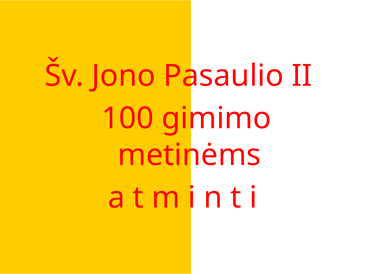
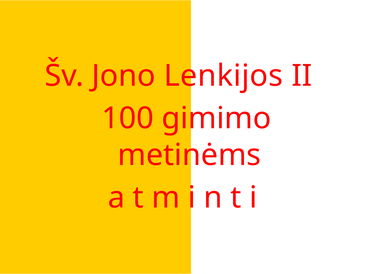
Pasaulio: Pasaulio -> Lenkijos (223, 76)
